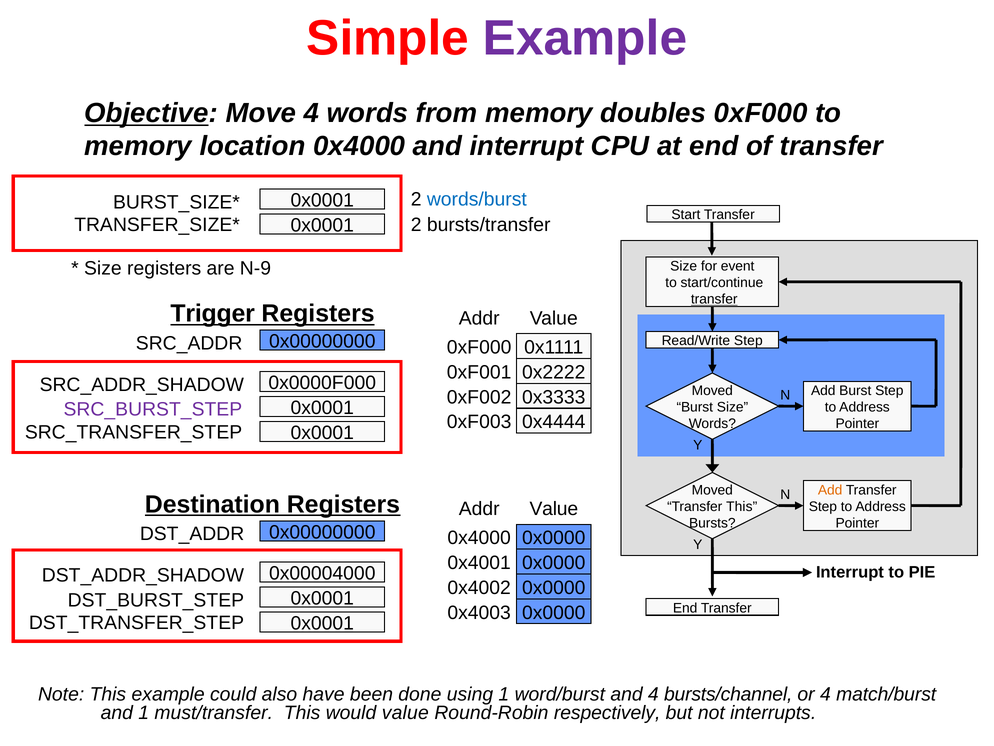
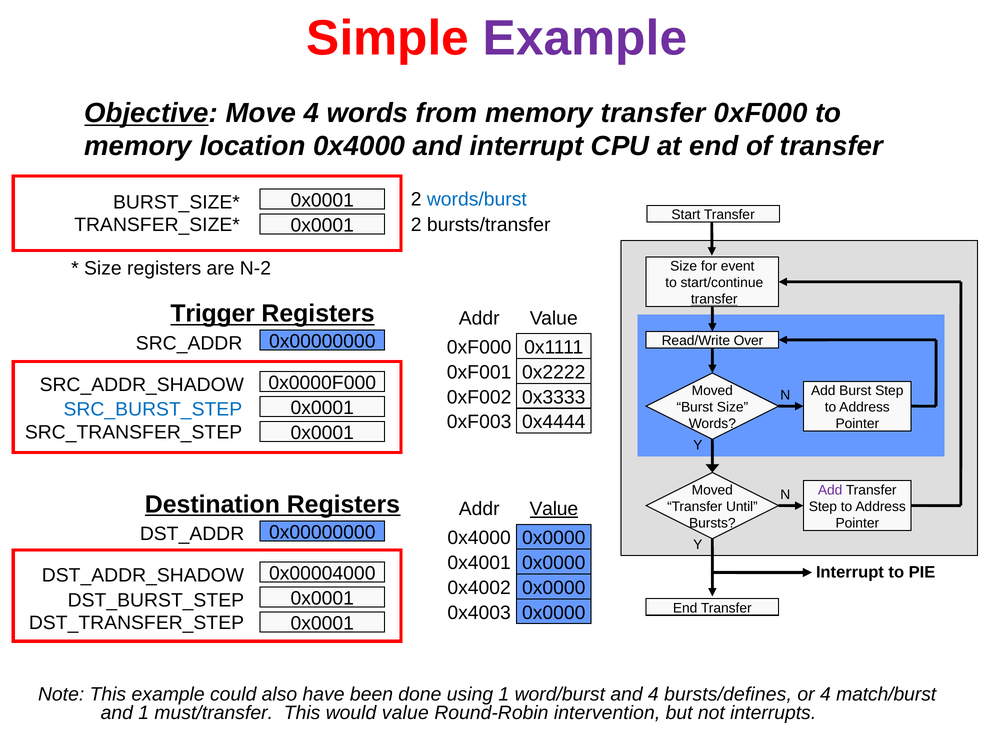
memory doubles: doubles -> transfer (653, 113)
N-9: N-9 -> N-2 (255, 268)
Read/Write Step: Step -> Over (748, 341)
SRC_BURST_STEP colour: purple -> blue (153, 409)
Add colour: orange -> purple (830, 490)
Value underline: none -> present (554, 509)
Transfer This: This -> Until (742, 506)
bursts/channel: bursts/channel -> bursts/defines (728, 694)
respectively: respectively -> intervention (607, 712)
